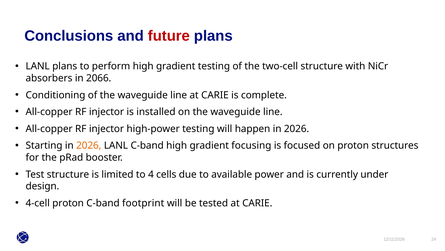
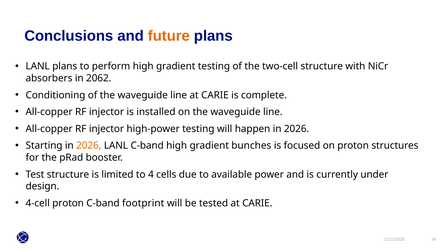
future colour: red -> orange (169, 36)
2066: 2066 -> 2062 (99, 78)
focusing: focusing -> bunches (251, 145)
